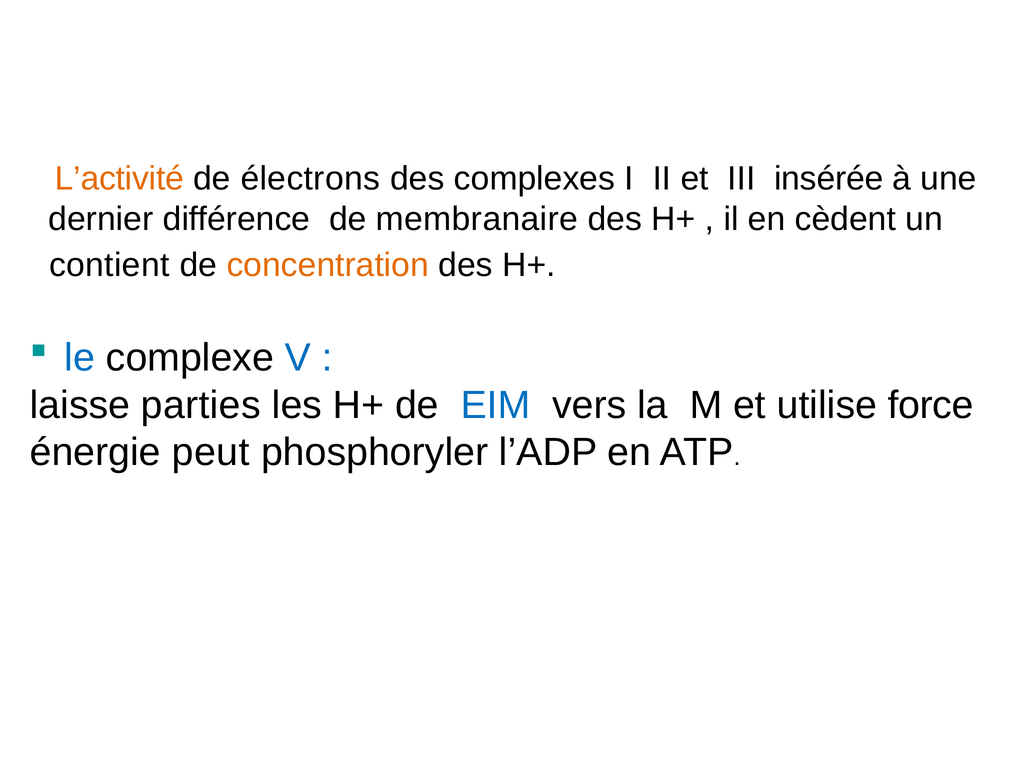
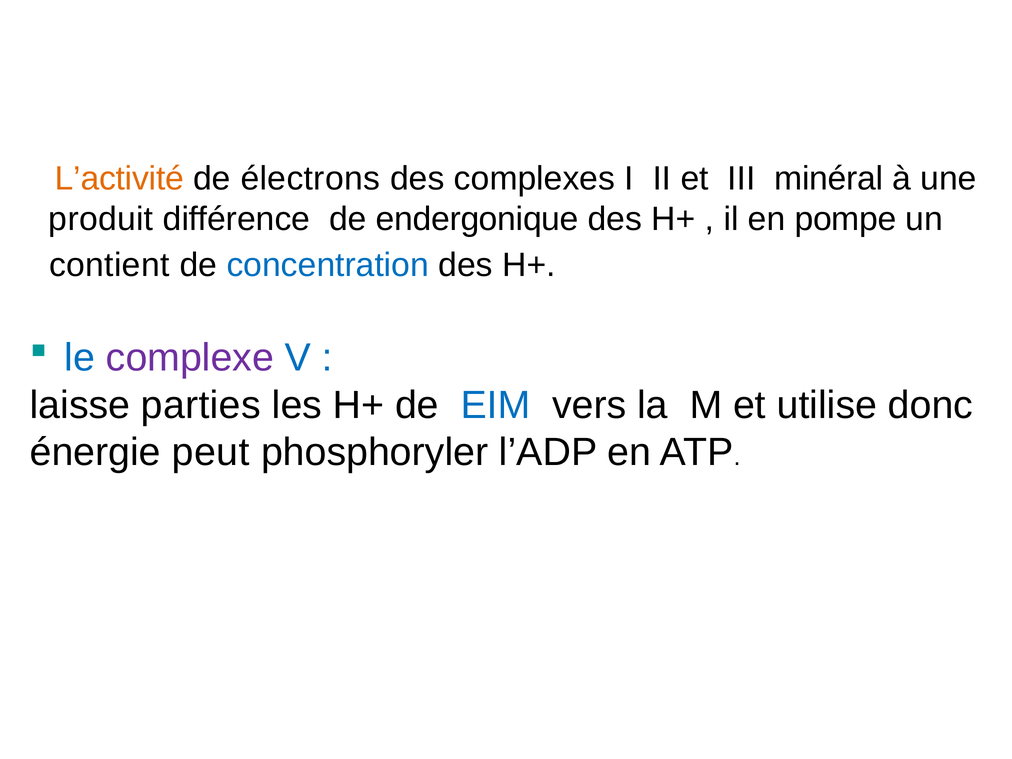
insérée: insérée -> minéral (829, 179)
dernier: dernier -> produit (101, 219)
membranaire: membranaire -> endergonique (477, 219)
cèdent: cèdent -> pompe (846, 219)
concentration colour: orange -> blue (328, 265)
complexe colour: black -> purple (190, 358)
force: force -> donc (930, 405)
